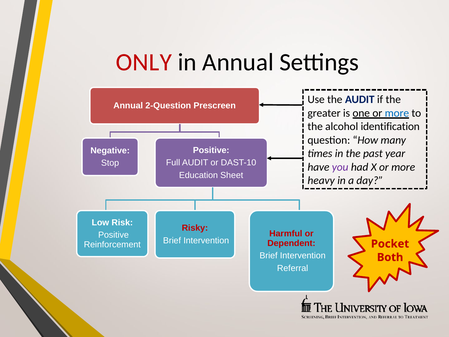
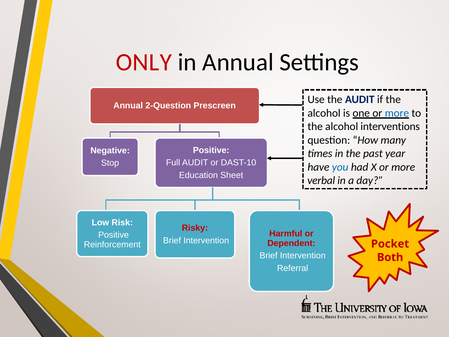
greater: greater -> alcohol (324, 113)
identification: identification -> interventions (390, 126)
you colour: purple -> blue (340, 167)
heavy: heavy -> verbal (321, 180)
